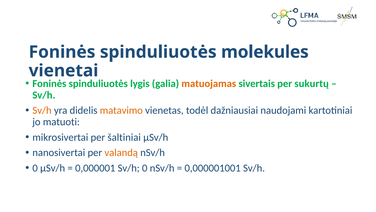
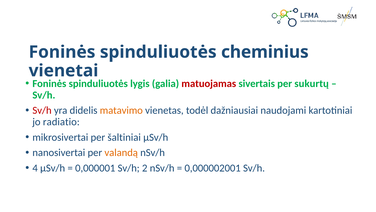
molekules: molekules -> cheminius (265, 52)
matuojamas colour: orange -> red (209, 83)
Sv/h colour: orange -> red (42, 110)
matuoti: matuoti -> radiatio (61, 122)
0: 0 -> 4 (35, 168)
Sv/h 0: 0 -> 2 (145, 168)
0,000001001: 0,000001001 -> 0,000002001 (213, 168)
